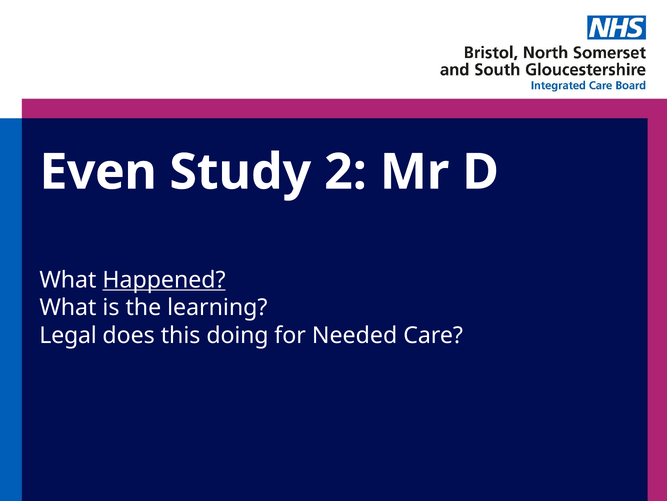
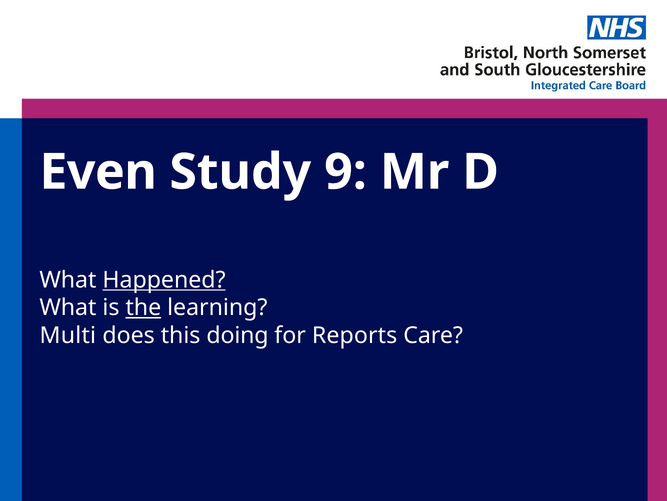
2: 2 -> 9 (346, 172)
the underline: none -> present (143, 307)
Legal: Legal -> Multi (68, 335)
Needed: Needed -> Reports (355, 335)
